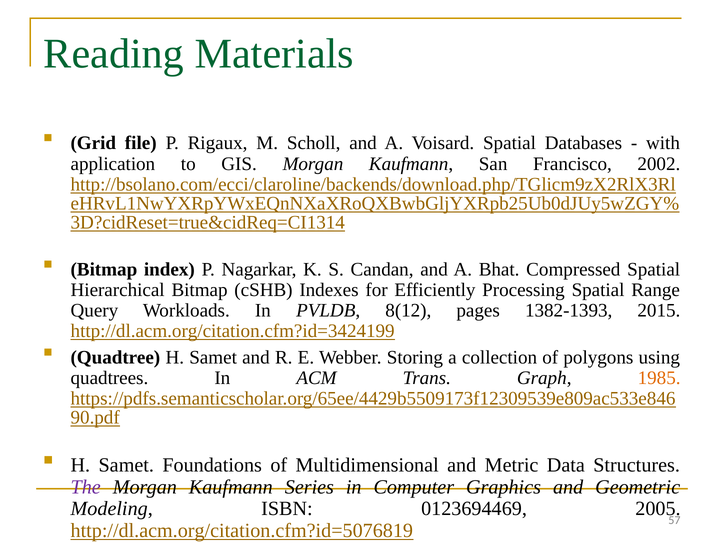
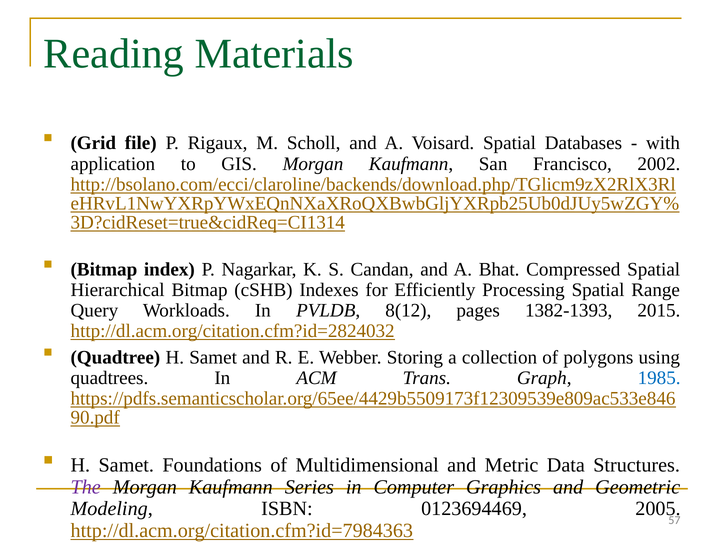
http://dl.acm.org/citation.cfm?id=3424199: http://dl.acm.org/citation.cfm?id=3424199 -> http://dl.acm.org/citation.cfm?id=2824032 (233, 331)
1985 colour: orange -> blue (659, 378)
http://dl.acm.org/citation.cfm?id=5076819: http://dl.acm.org/citation.cfm?id=5076819 -> http://dl.acm.org/citation.cfm?id=7984363 (242, 531)
